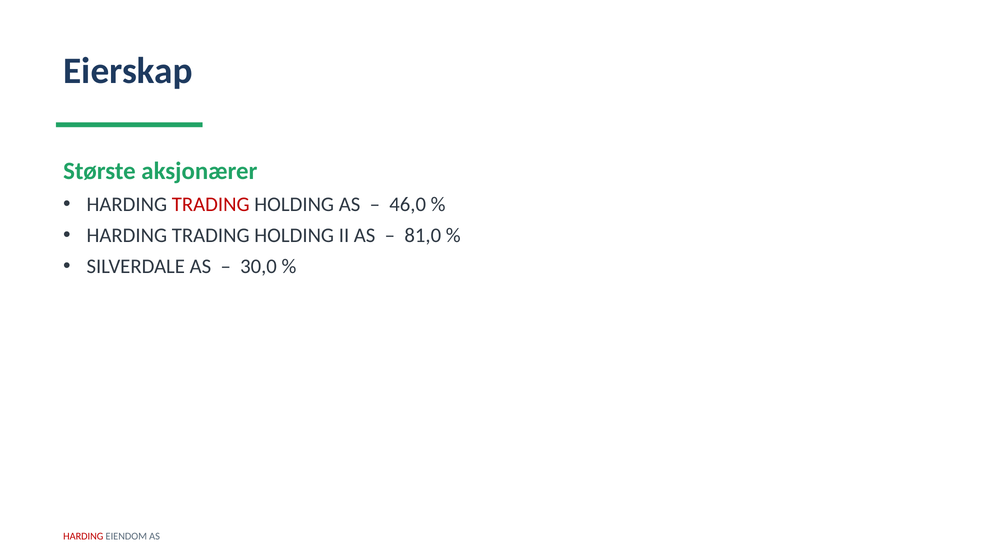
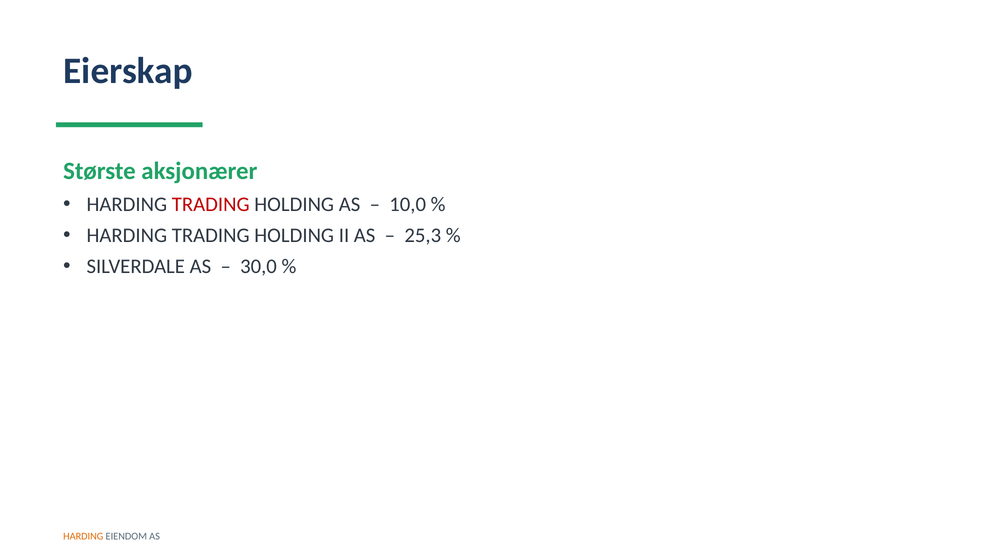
46,0: 46,0 -> 10,0 (408, 204)
81,0: 81,0 -> 25,3 (423, 235)
HARDING colour: red -> orange (83, 536)
